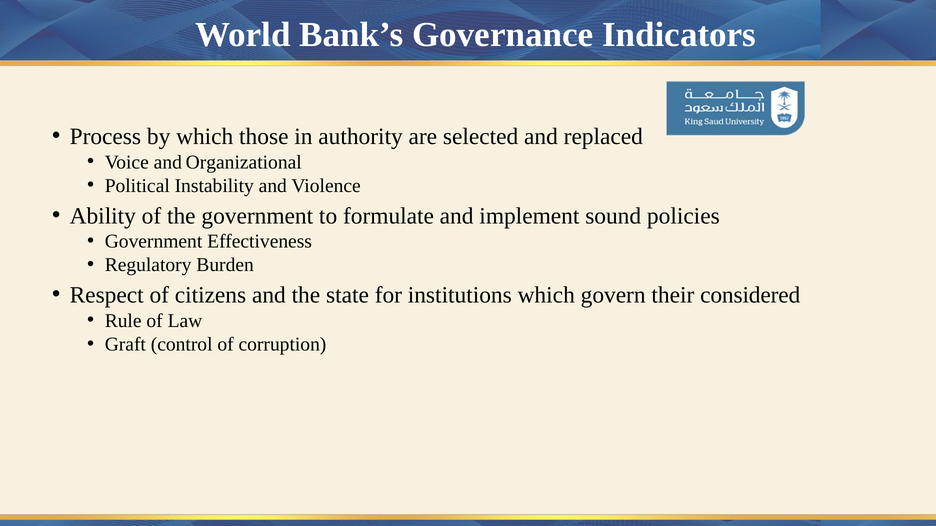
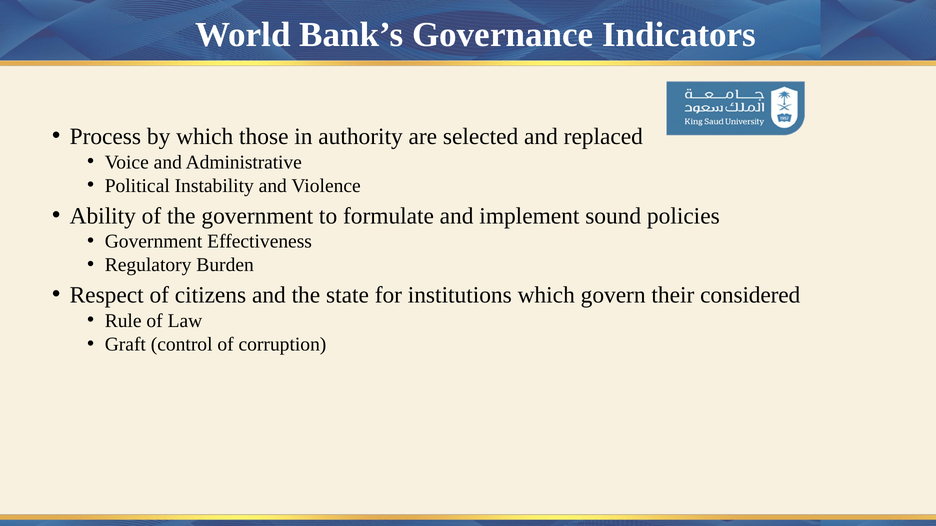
Organizational: Organizational -> Administrative (244, 162)
